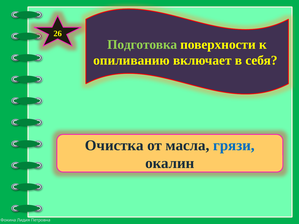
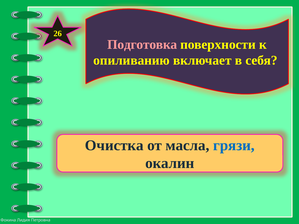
Подготовка colour: light green -> pink (142, 44)
